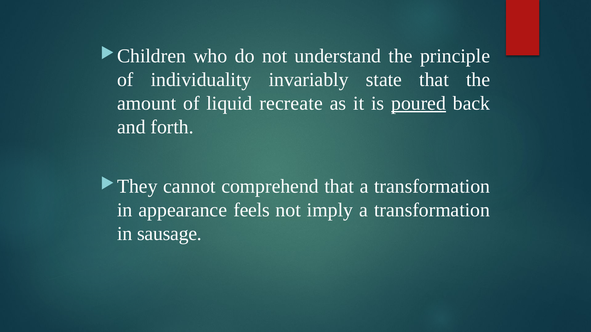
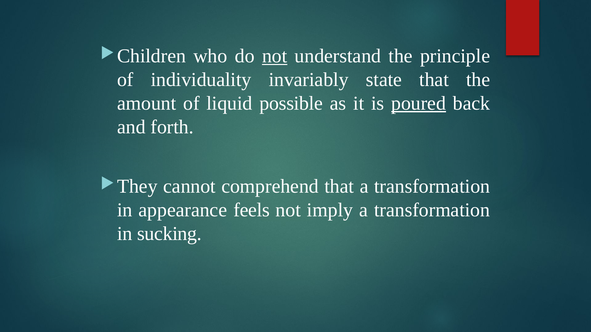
not underline: none -> present (275, 56)
recreate: recreate -> possible (291, 103)
sausage: sausage -> sucking (169, 234)
